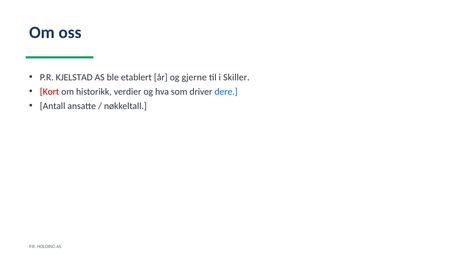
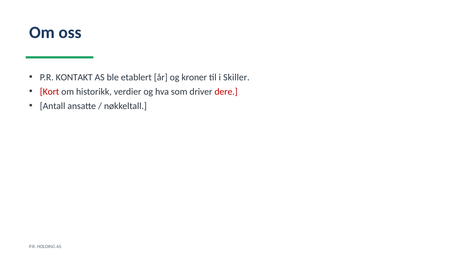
KJELSTAD: KJELSTAD -> KONTAKT (74, 78)
gjerne: gjerne -> kroner (194, 78)
dere colour: blue -> red (226, 92)
